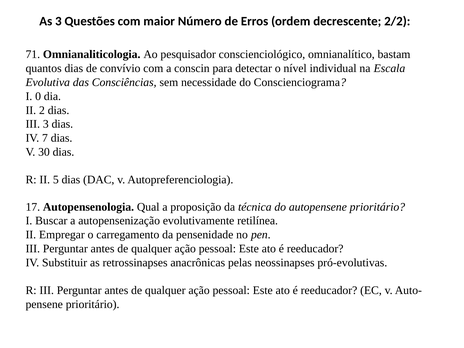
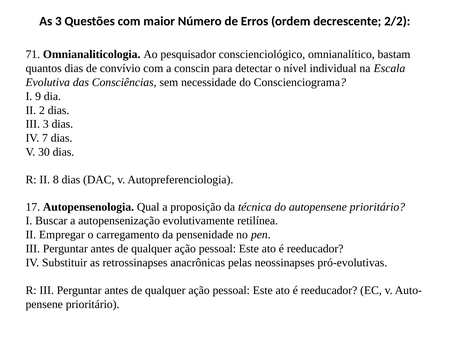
0: 0 -> 9 (38, 96)
5: 5 -> 8 (56, 180)
